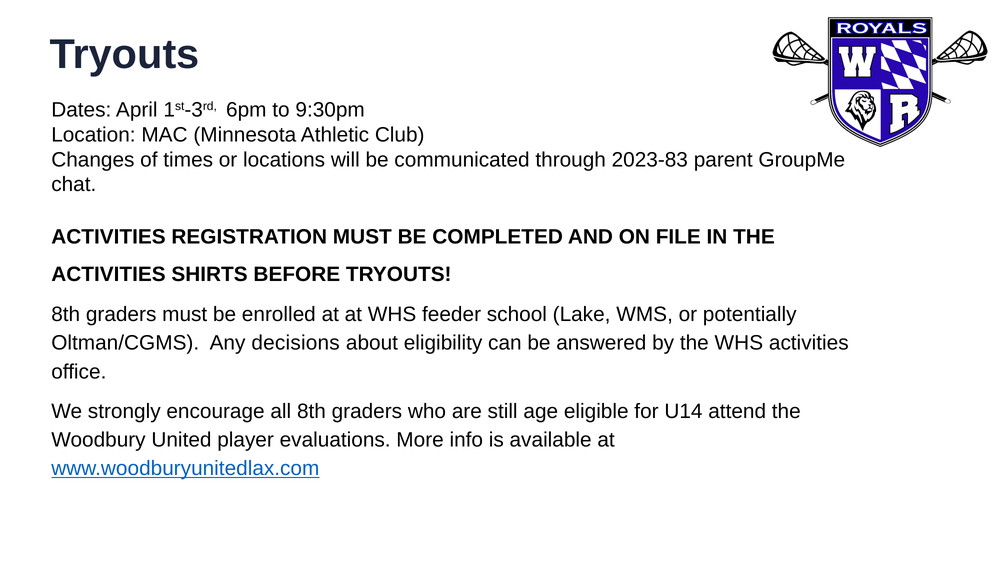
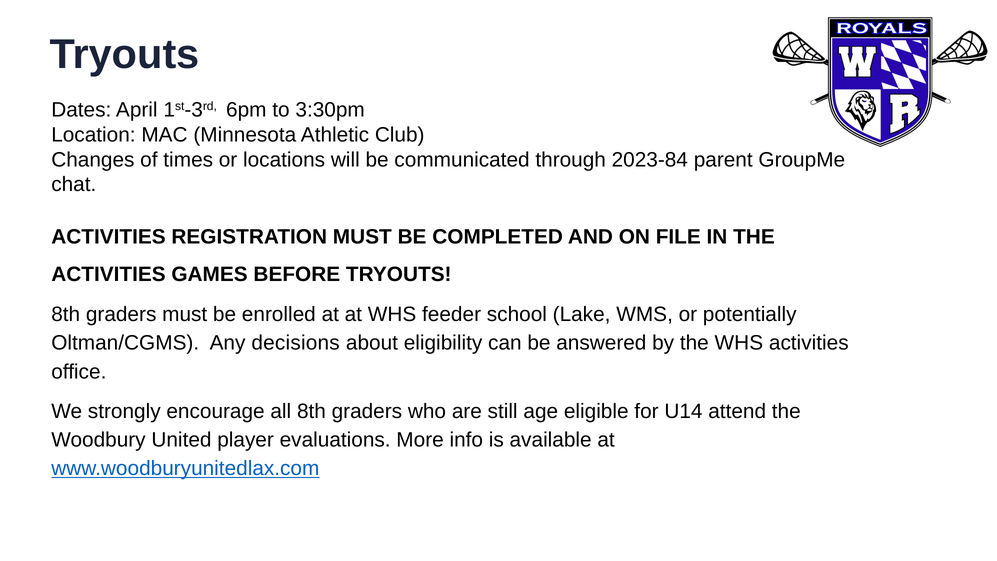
9:30pm: 9:30pm -> 3:30pm (330, 110)
2023-83: 2023-83 -> 2023-84 (650, 160)
SHIRTS: SHIRTS -> GAMES (210, 274)
